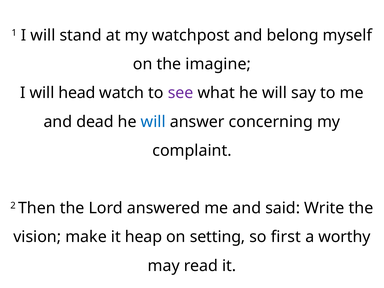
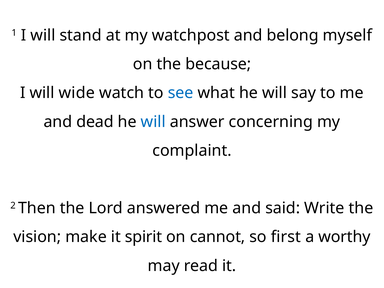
imagine: imagine -> because (218, 64)
head: head -> wide (77, 93)
see colour: purple -> blue (181, 93)
heap: heap -> spirit (143, 237)
setting: setting -> cannot (218, 237)
